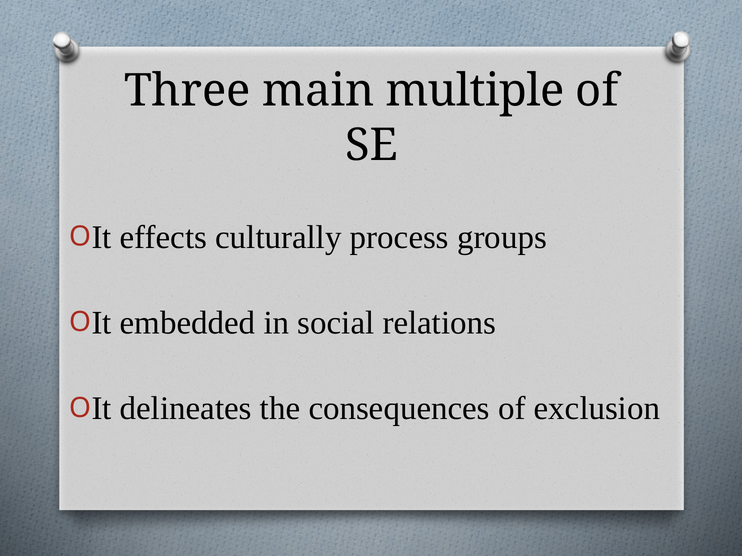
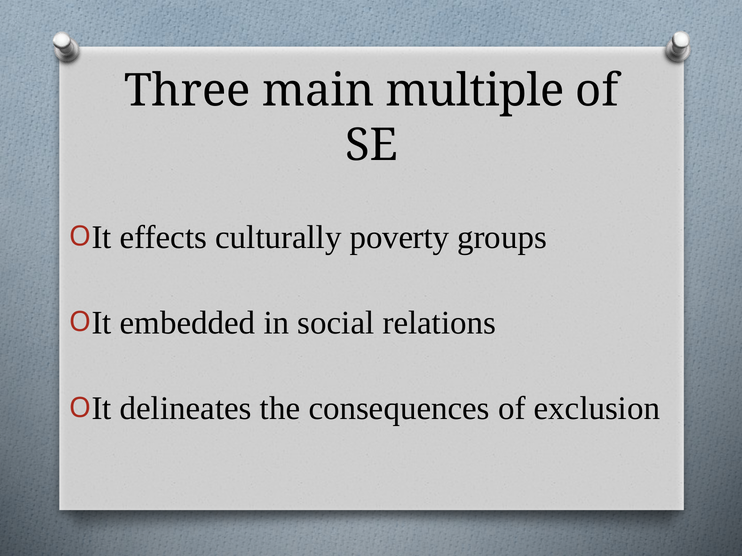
process: process -> poverty (399, 237)
